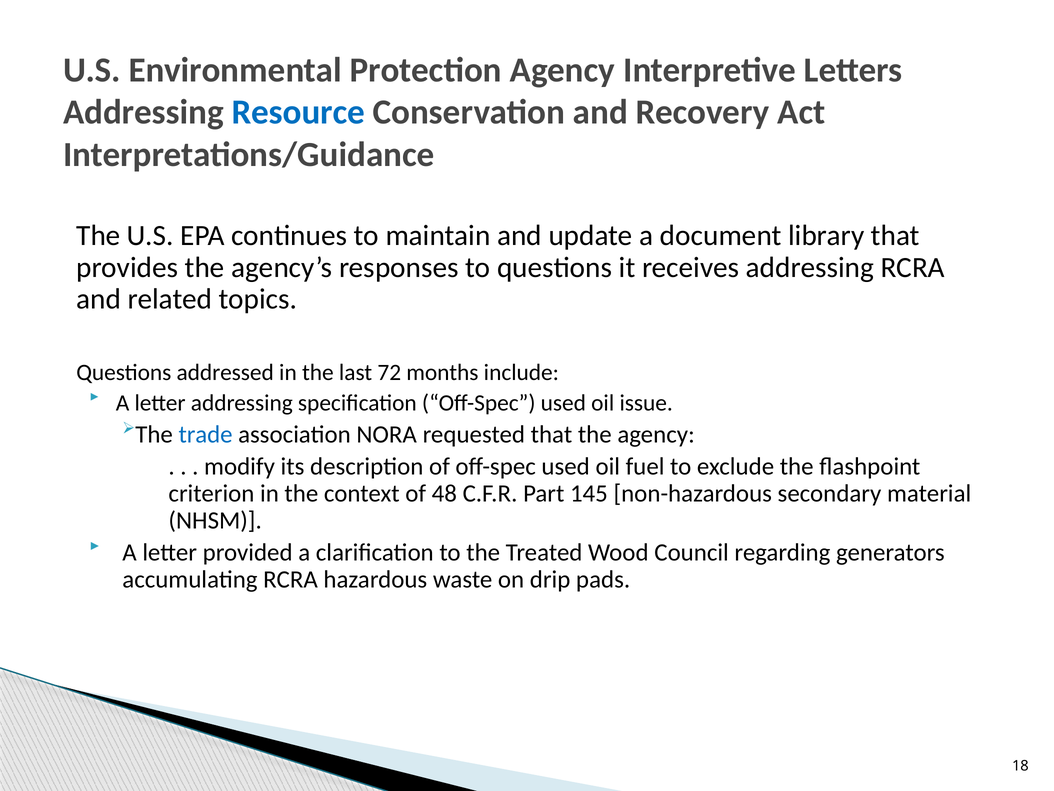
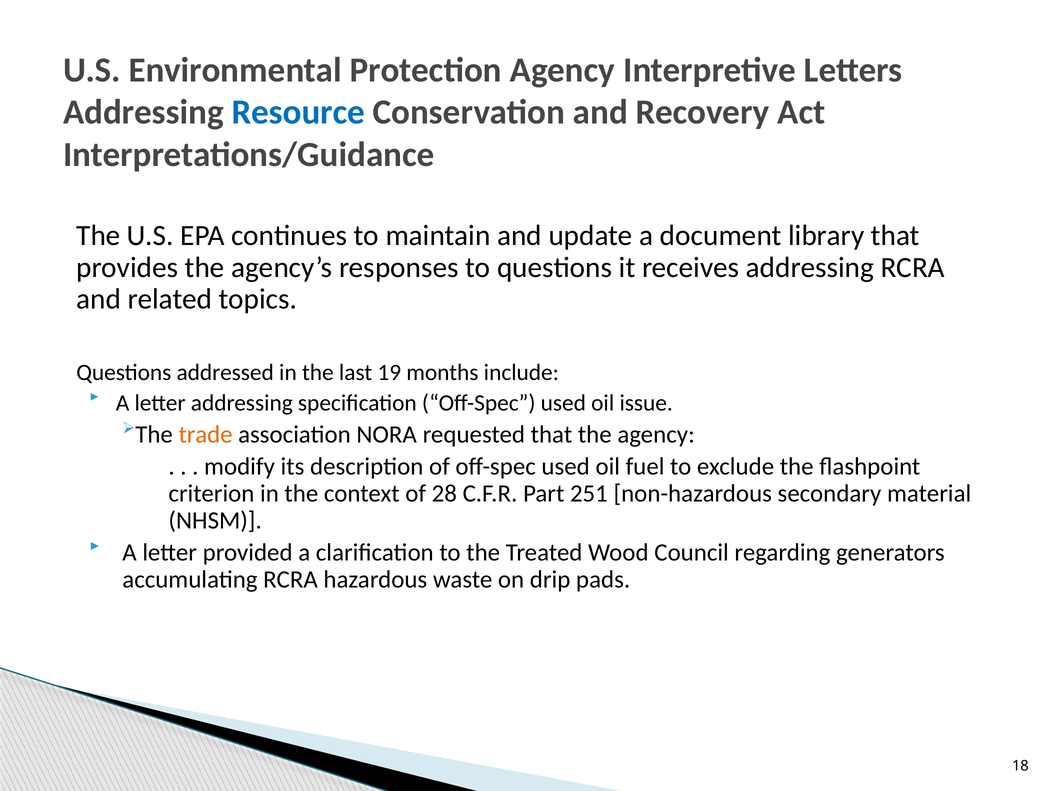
72: 72 -> 19 (389, 372)
trade colour: blue -> orange (206, 434)
48: 48 -> 28 (444, 493)
145: 145 -> 251 (589, 493)
